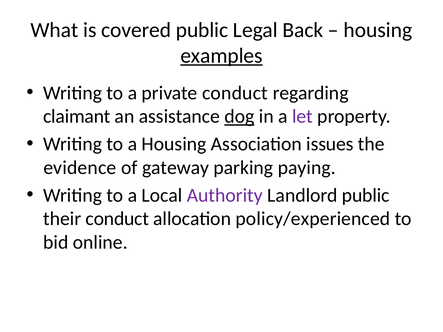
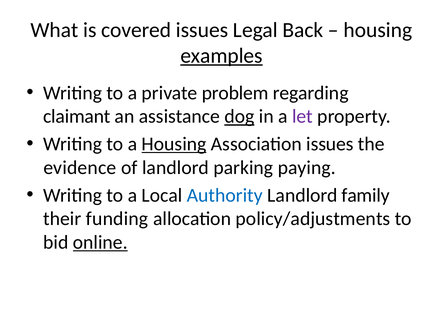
covered public: public -> issues (202, 30)
private conduct: conduct -> problem (235, 93)
Housing underline: none -> present (174, 144)
of gateway: gateway -> landlord (176, 168)
Authority colour: purple -> blue (225, 195)
Landlord public: public -> family (366, 195)
their conduct: conduct -> funding (117, 219)
policy/experienced: policy/experienced -> policy/adjustments (313, 219)
online underline: none -> present (100, 243)
